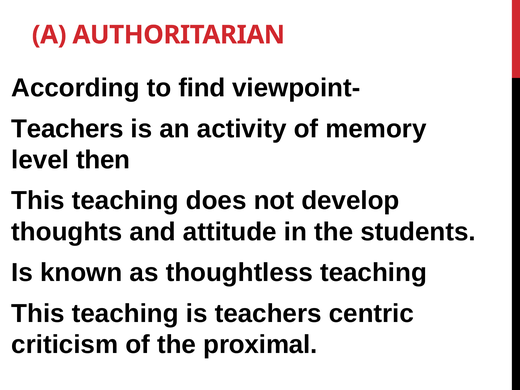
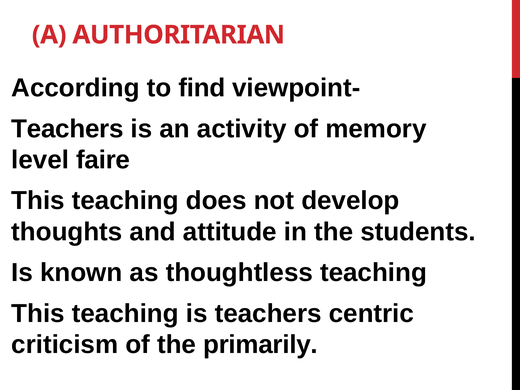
then: then -> faire (103, 160)
proximal: proximal -> primarily (260, 345)
